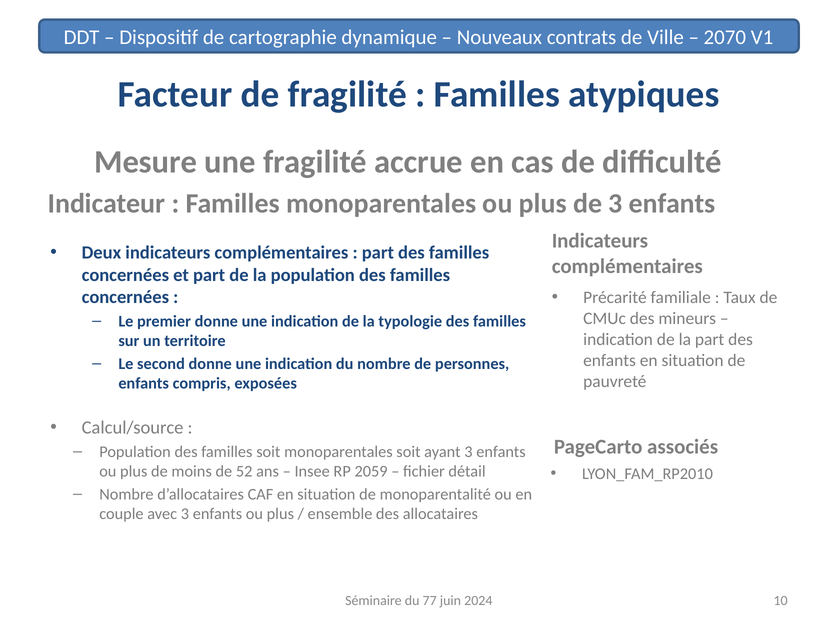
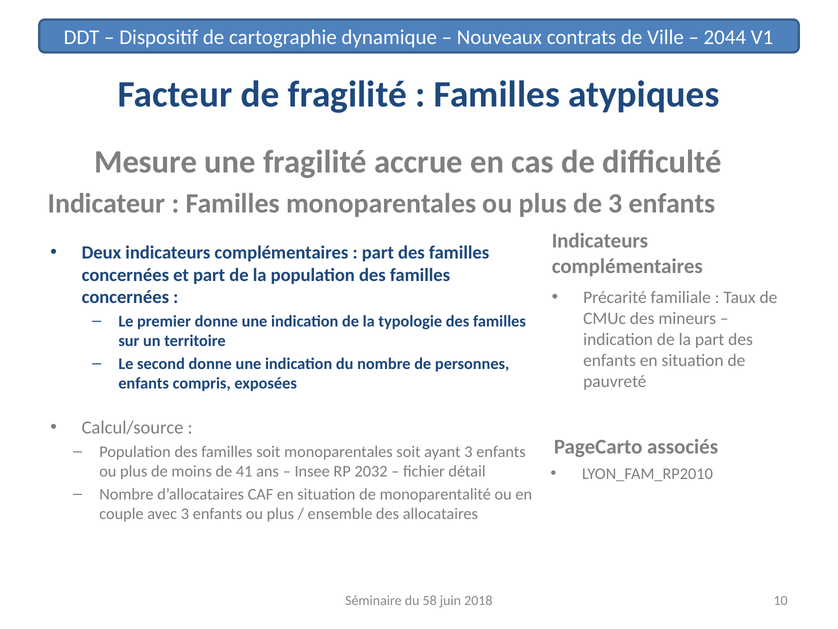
2070: 2070 -> 2044 (725, 37)
52: 52 -> 41 (244, 471)
2059: 2059 -> 2032 (371, 471)
77: 77 -> 58 (430, 600)
2024: 2024 -> 2018 (478, 600)
